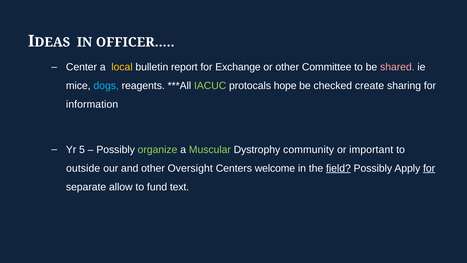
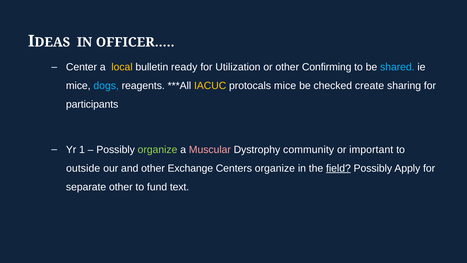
report: report -> ready (184, 67)
Exchange: Exchange -> Utilization (238, 67)
Committee: Committee -> Confirming (327, 67)
shared colour: pink -> light blue (397, 67)
IACUC colour: light green -> yellow (210, 86)
protocals hope: hope -> mice (285, 86)
information: information -> participants (92, 104)
5: 5 -> 1 (82, 149)
Muscular colour: light green -> pink (210, 149)
Oversight: Oversight -> Exchange (190, 168)
Centers welcome: welcome -> organize (275, 168)
for underline: present -> none (429, 168)
separate allow: allow -> other (121, 187)
